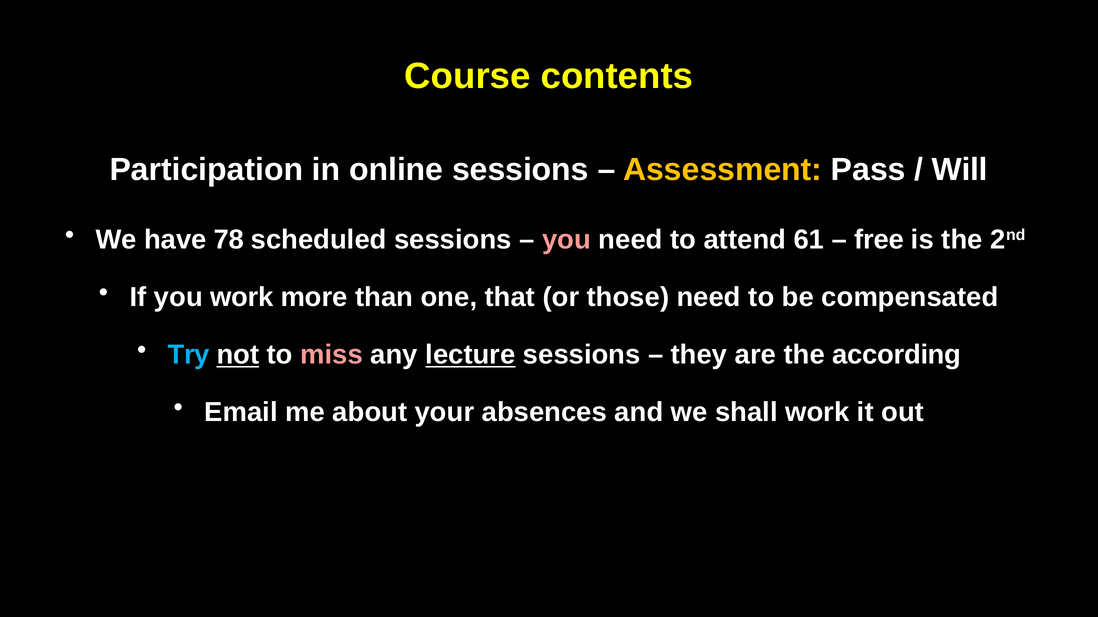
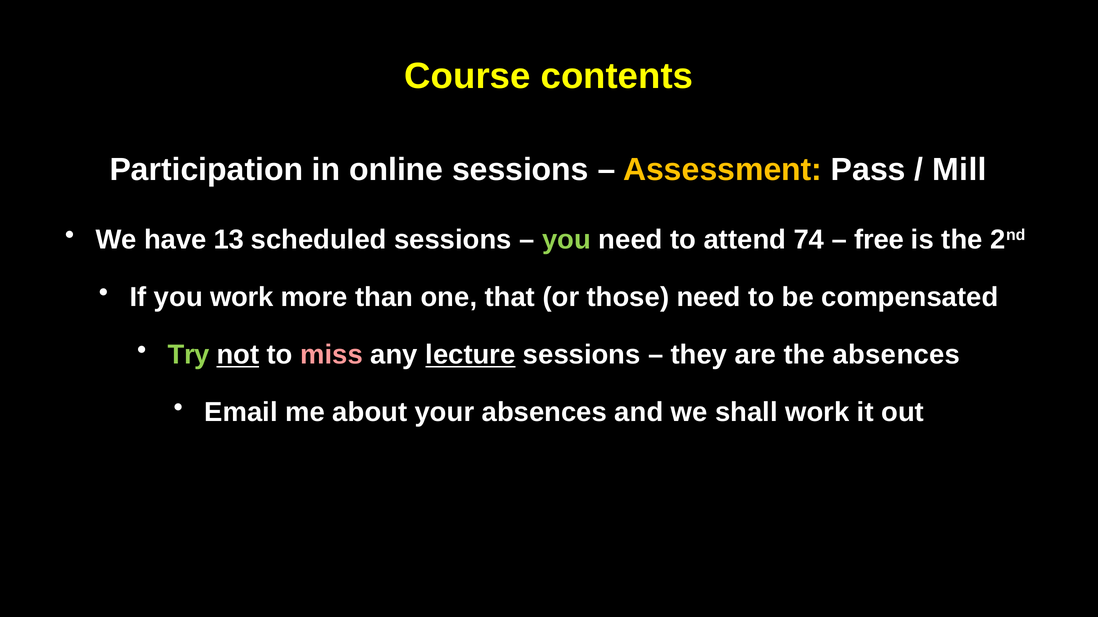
Will: Will -> Mill (959, 170)
78: 78 -> 13 (229, 240)
you colour: pink -> light green (566, 240)
61: 61 -> 74 (809, 240)
Try colour: light blue -> light green (189, 355)
the according: according -> absences (896, 355)
